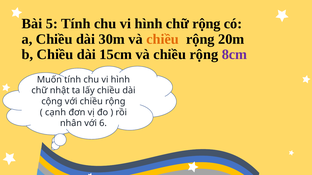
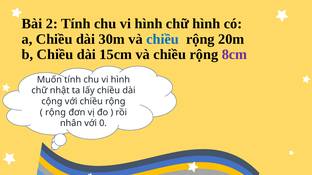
5: 5 -> 2 (52, 24)
chữ rộng: rộng -> hình (206, 24)
chiều colour: orange -> blue (163, 39)
cạnh: cạnh -> rộng (56, 113)
6: 6 -> 0 (103, 124)
